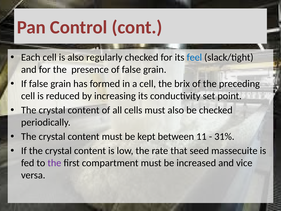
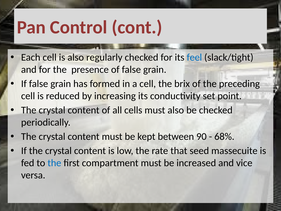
11: 11 -> 90 (201, 136)
31%: 31% -> 68% (224, 136)
the colour: purple -> blue (54, 163)
